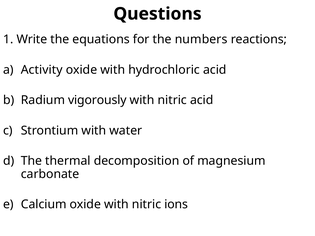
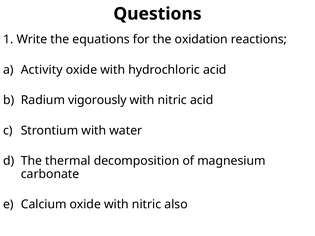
numbers: numbers -> oxidation (201, 39)
ions: ions -> also (176, 205)
